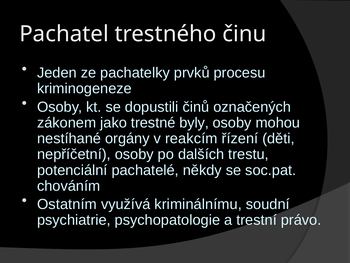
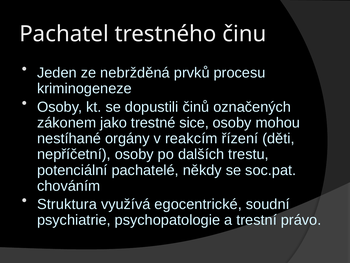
pachatelky: pachatelky -> nebržděná (135, 73)
byly: byly -> sice (194, 123)
Ostatním: Ostatním -> Struktura (67, 204)
kriminálnímu: kriminálnímu -> egocentrické (198, 204)
